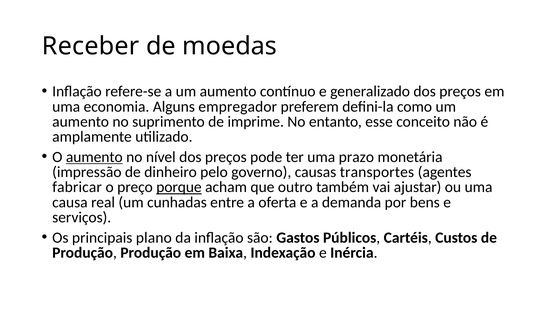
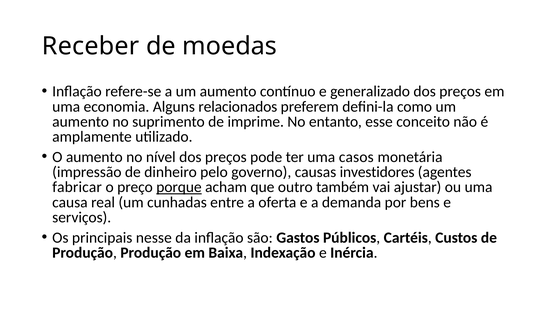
empregador: empregador -> relacionados (238, 106)
aumento underline: present -> none (94, 157)
prazo: prazo -> casos (356, 157)
transportes: transportes -> investidores (377, 172)
plano: plano -> nesse (154, 237)
